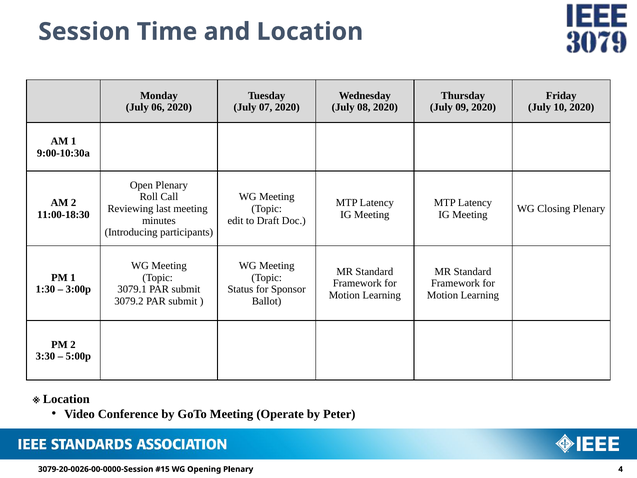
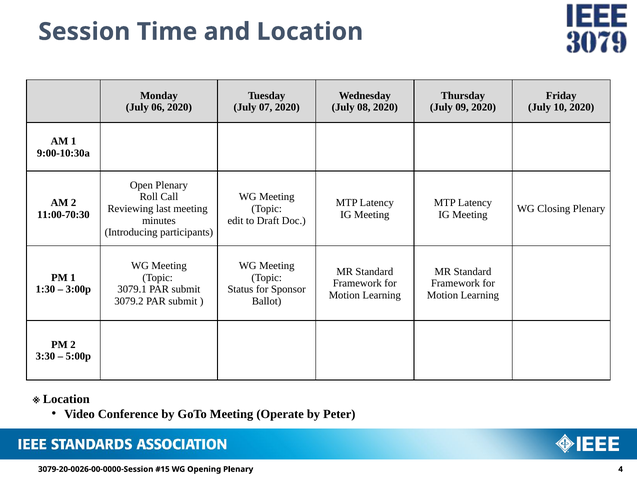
11:00-18:30: 11:00-18:30 -> 11:00-70:30 (63, 215)
